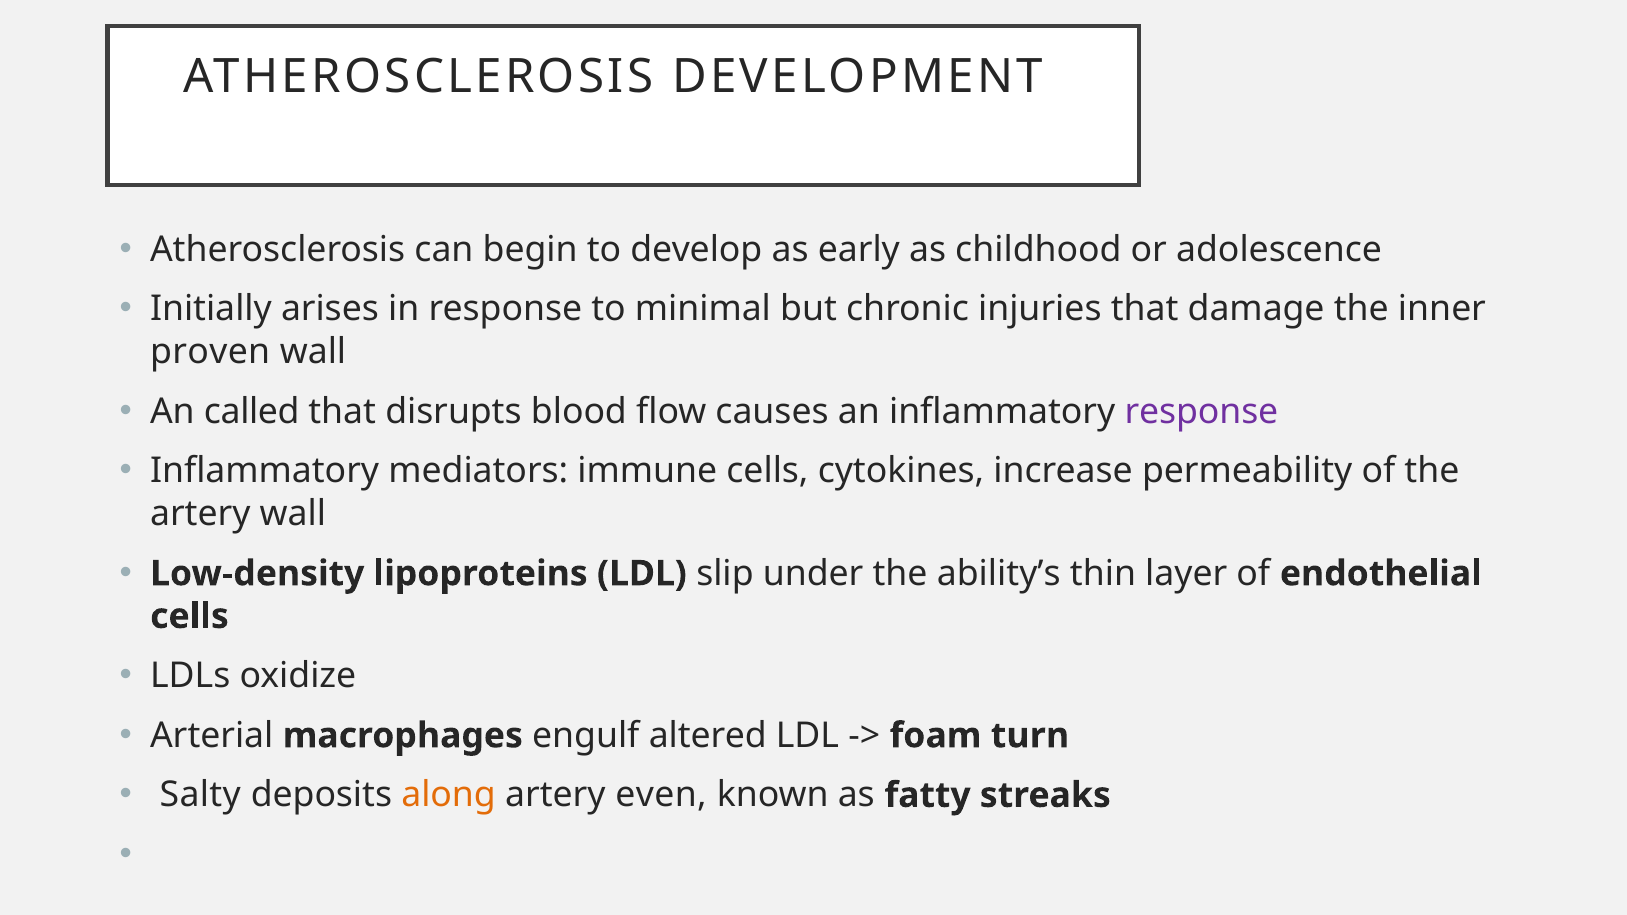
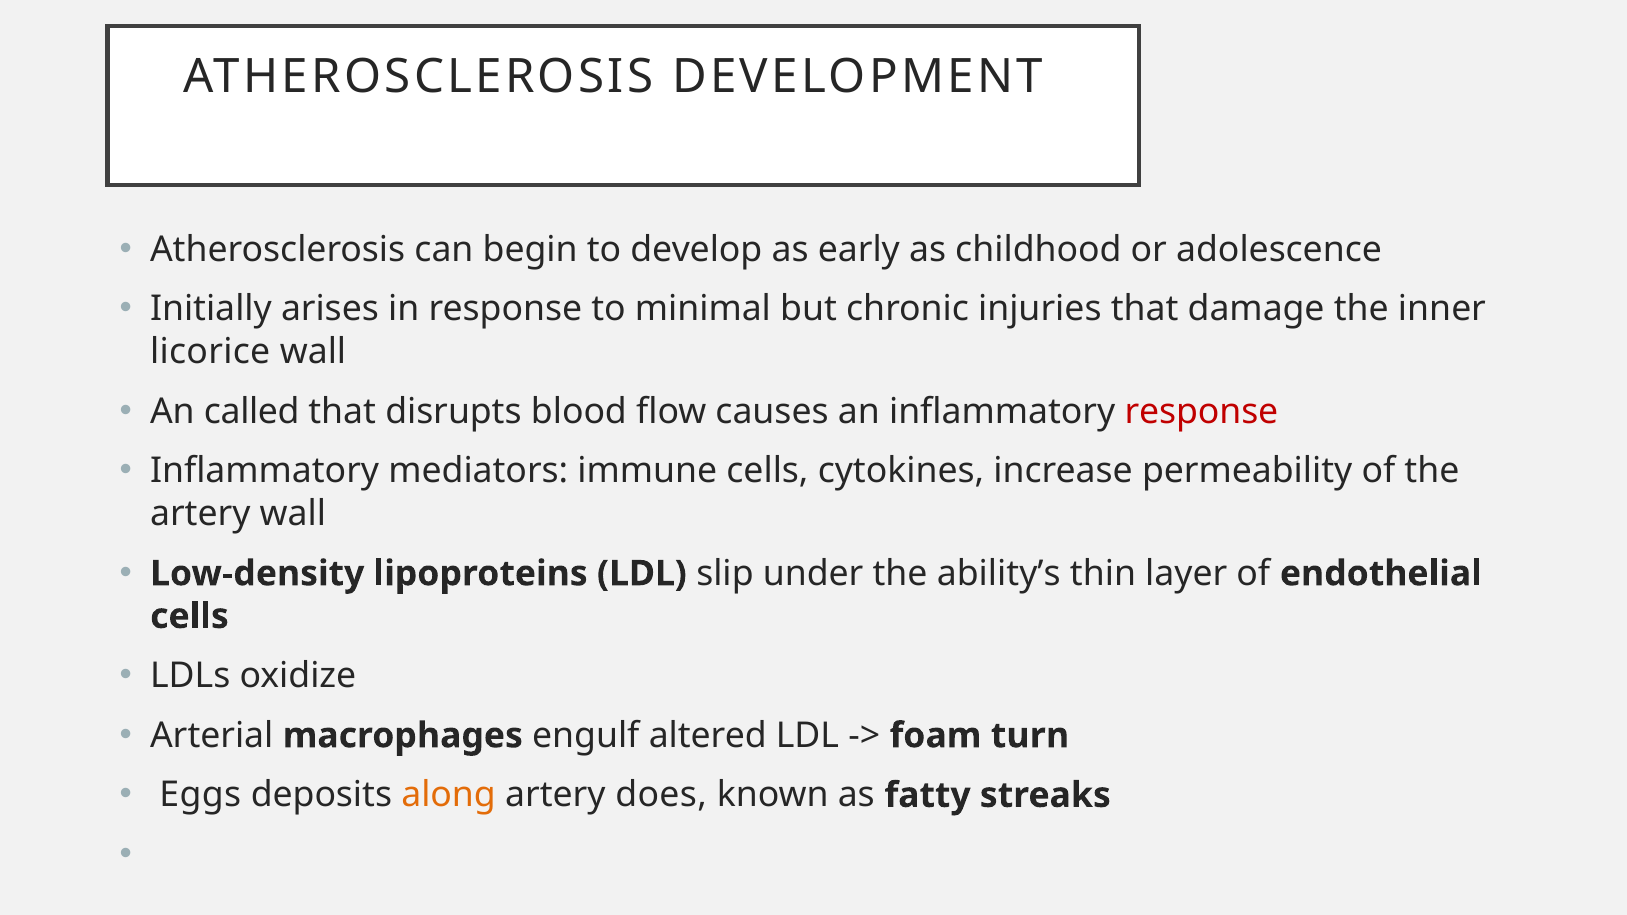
proven: proven -> licorice (210, 352)
response colour: purple -> red (1201, 412)
Salty: Salty -> Eggs (200, 795)
even: even -> does (661, 795)
